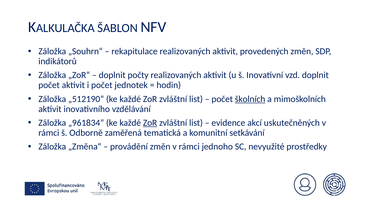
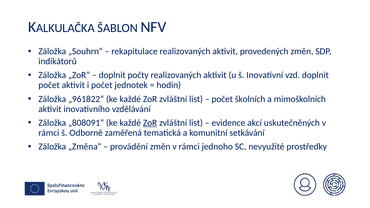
„512190“: „512190“ -> „961822“ (86, 99)
školních underline: present -> none (250, 99)
„961834“: „961834“ -> „808091“ (86, 123)
